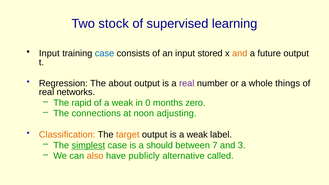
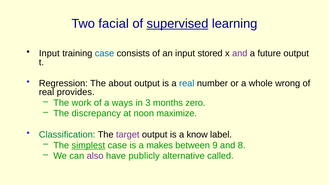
stock: stock -> facial (114, 24)
supervised underline: none -> present (177, 24)
and colour: orange -> purple (240, 53)
real colour: purple -> blue (187, 83)
things: things -> wrong (288, 83)
networks: networks -> provides (76, 92)
rapid: rapid -> work (81, 103)
of a weak: weak -> ways (122, 103)
0: 0 -> 3 (148, 103)
connections: connections -> discrepancy (96, 113)
adjusting: adjusting -> maximize (177, 113)
Classification colour: orange -> green (67, 135)
target colour: orange -> purple (128, 135)
is a weak: weak -> know (197, 135)
should: should -> makes (160, 145)
7: 7 -> 9 (215, 145)
3: 3 -> 8 (242, 145)
also colour: orange -> purple (95, 156)
